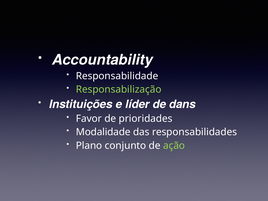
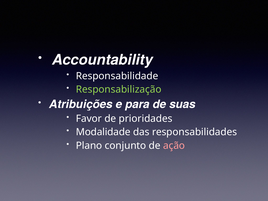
Instituições: Instituições -> Atribuições (81, 104)
líder: líder -> para (137, 104)
dans: dans -> suas (182, 104)
ação colour: light green -> pink (174, 146)
